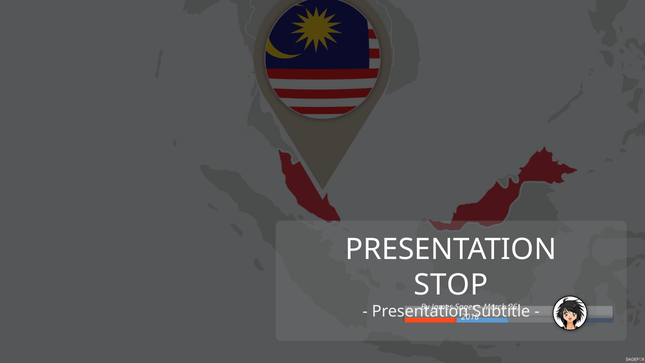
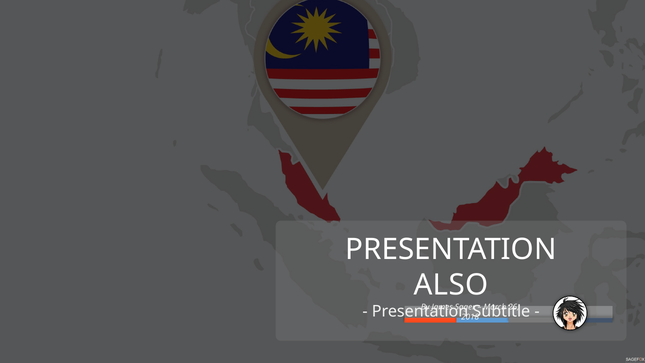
STOP: STOP -> ALSO (451, 285)
